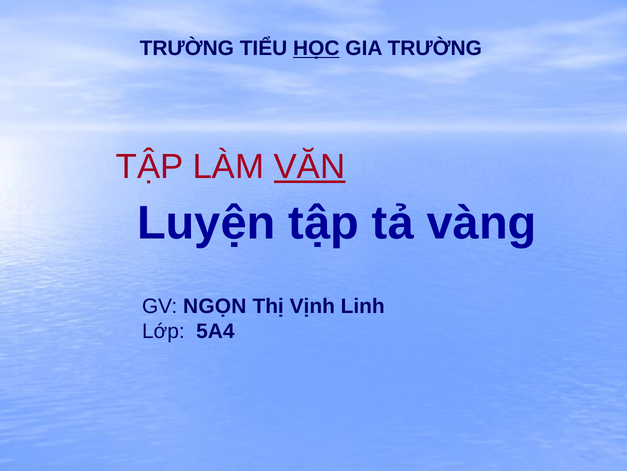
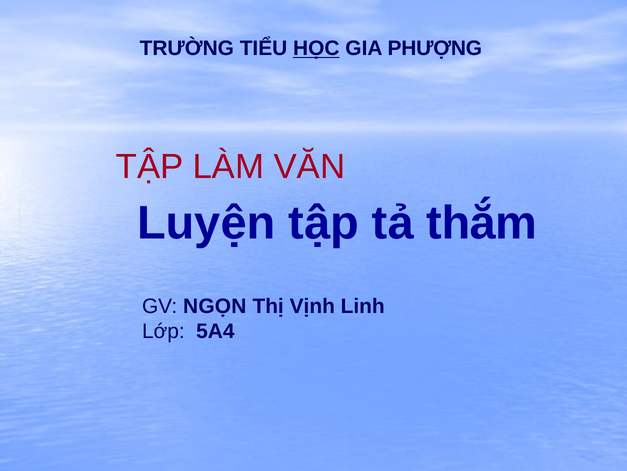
GIA TRƯỜNG: TRƯỜNG -> PHƯỢNG (435, 48)
VĂN underline: present -> none (310, 166)
vàng: vàng -> thắm (482, 223)
